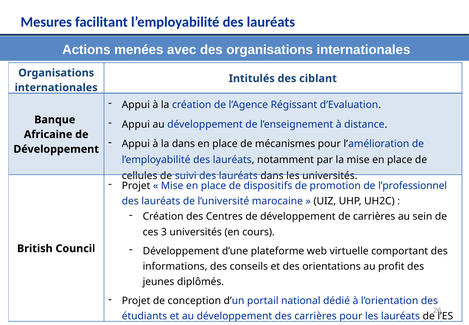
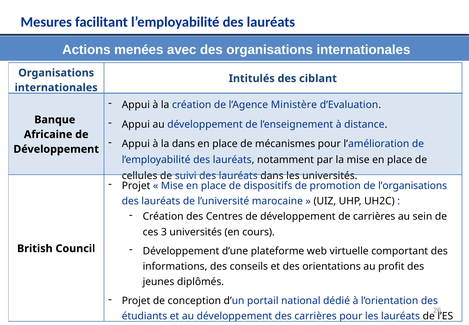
Régissant: Régissant -> Ministère (294, 105)
l’professionnel: l’professionnel -> l’organisations (413, 186)
